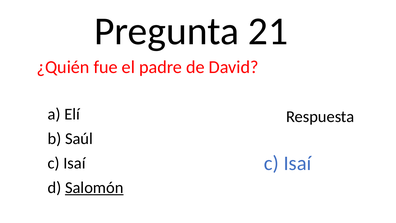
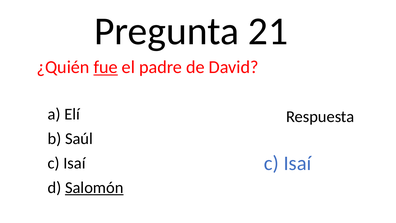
fue underline: none -> present (106, 67)
